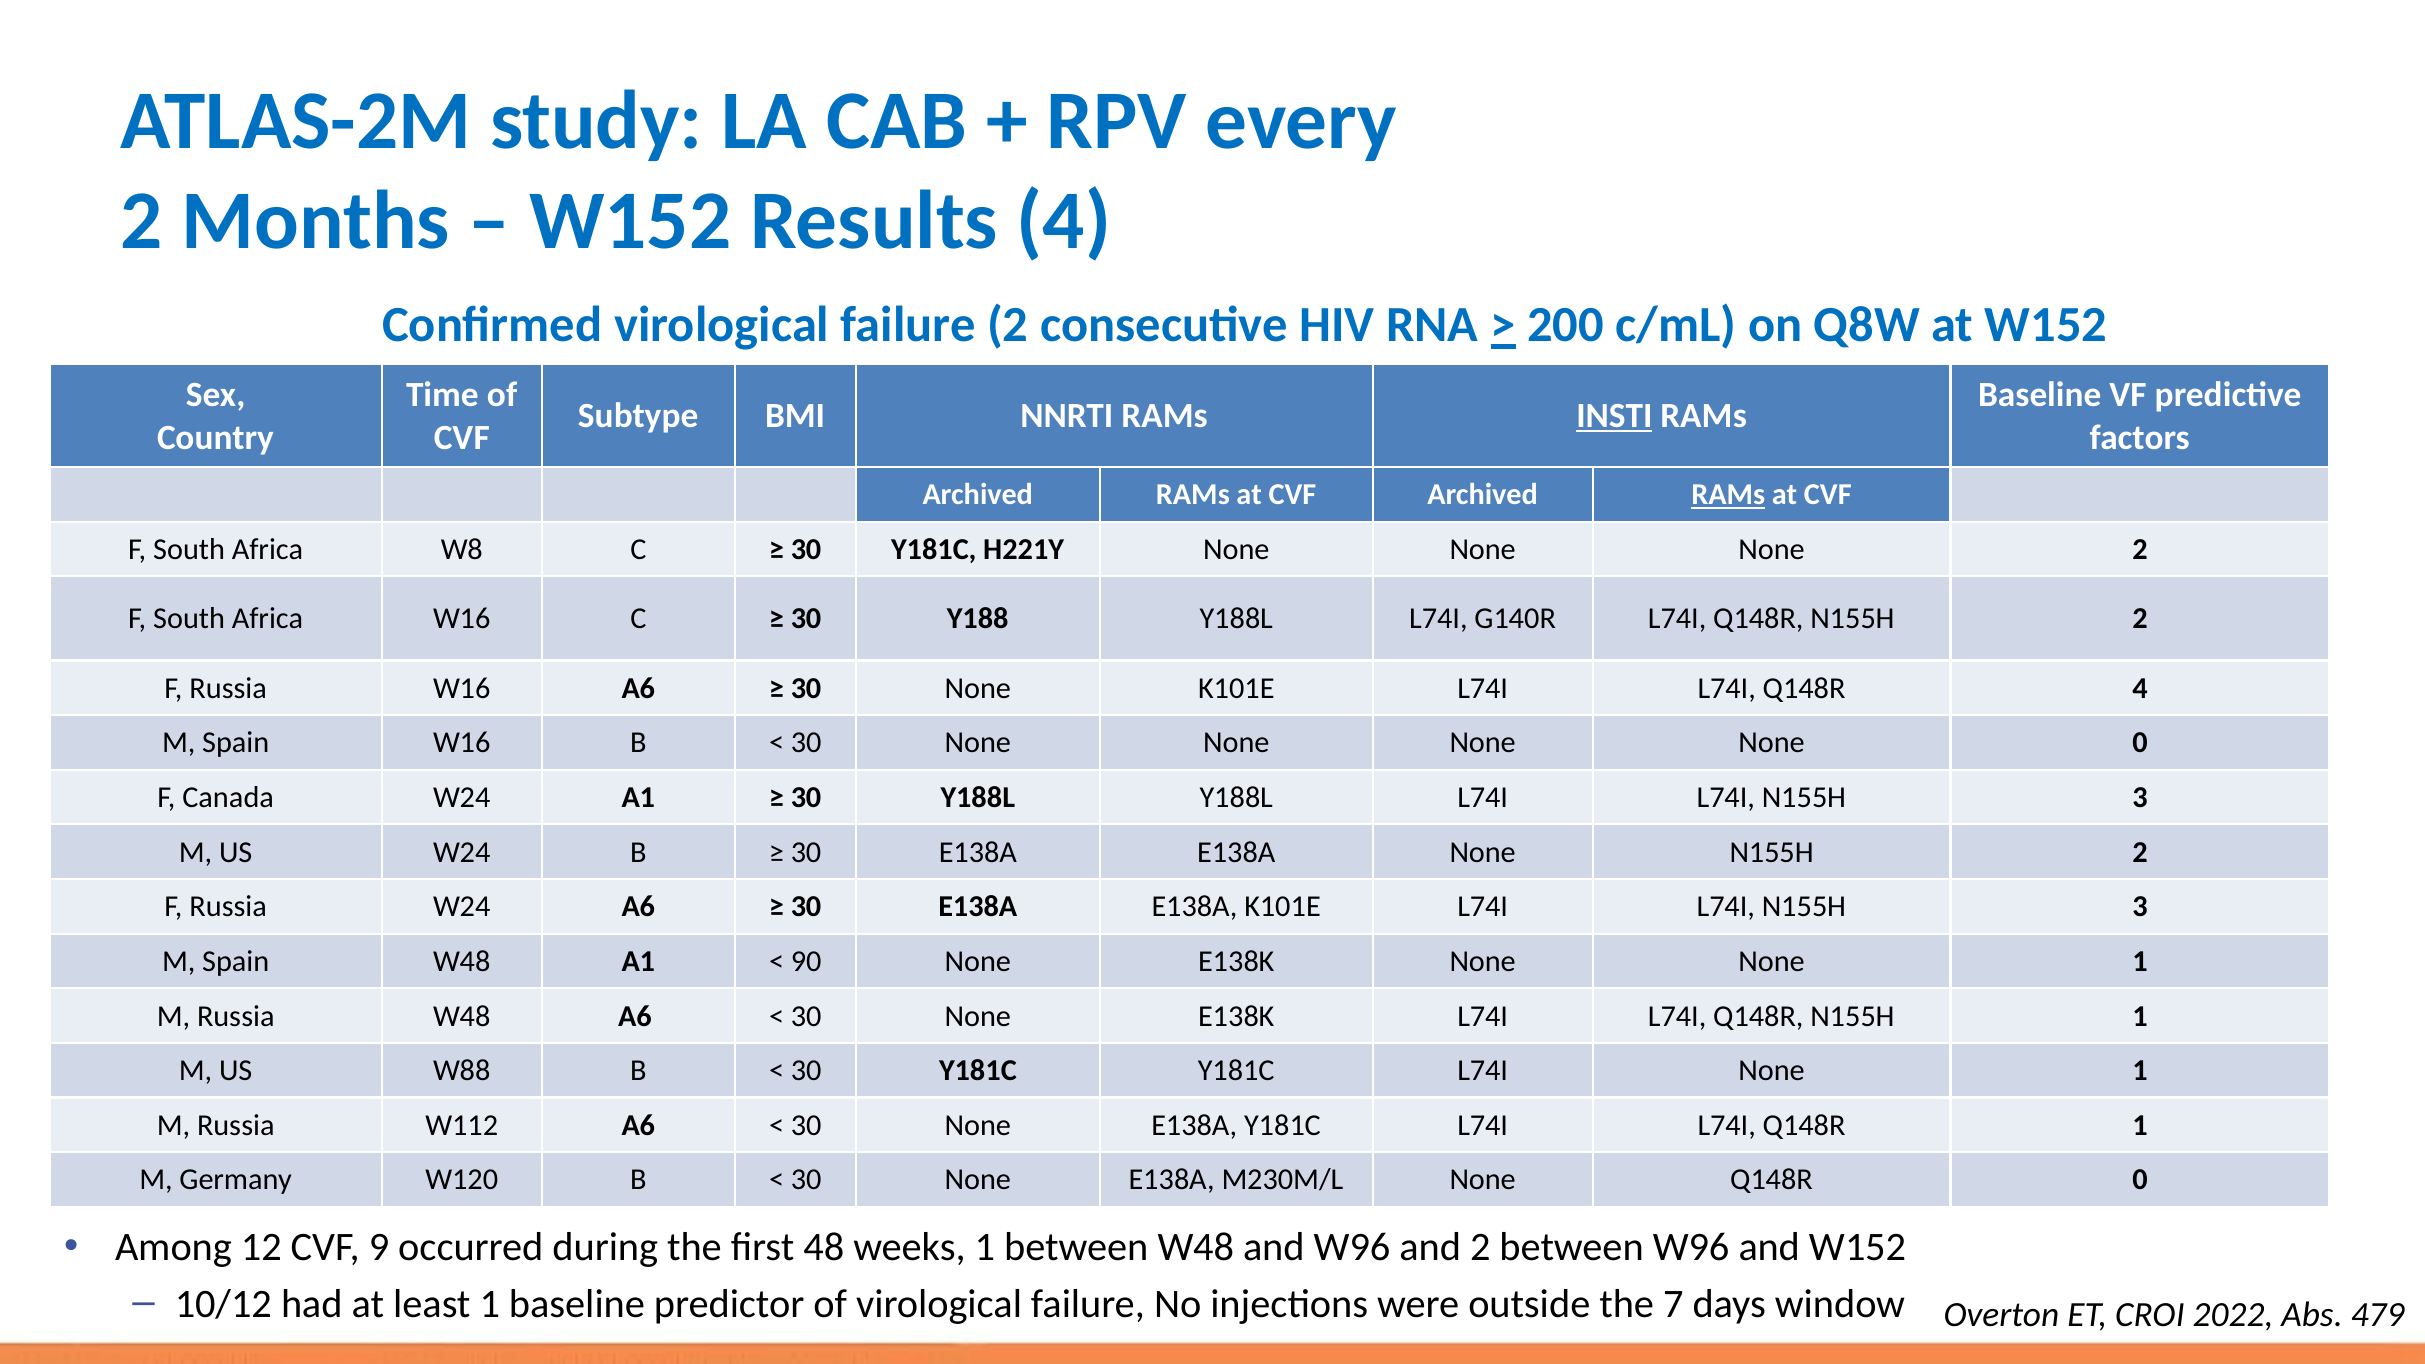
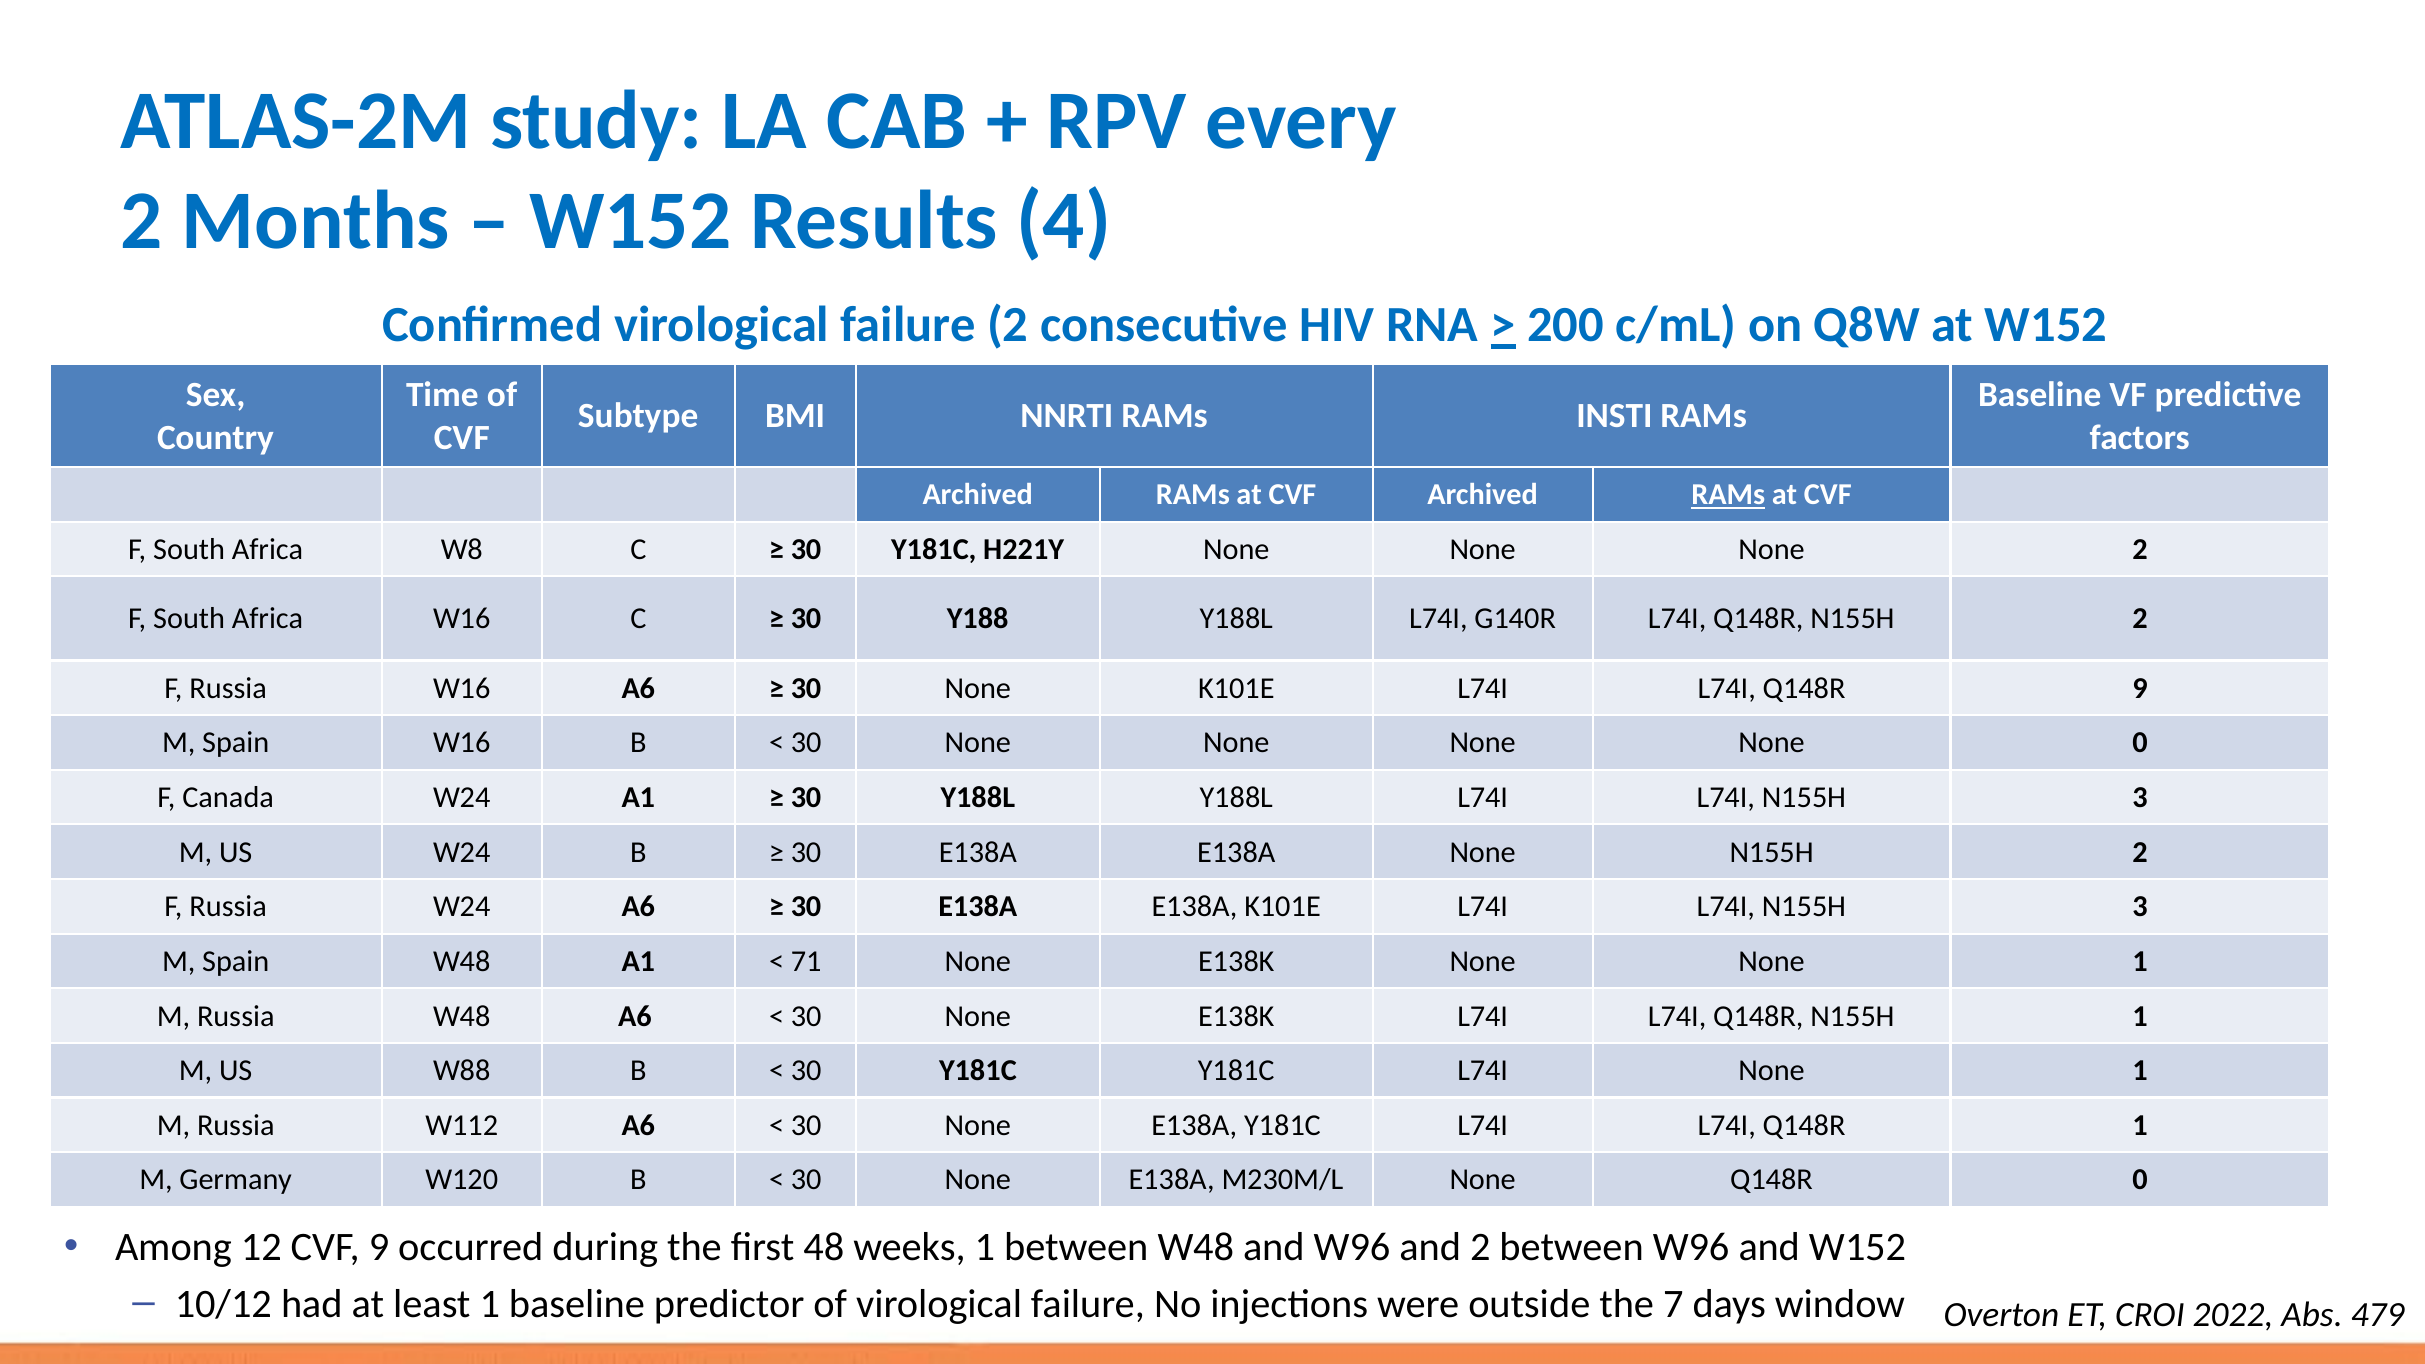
INSTI underline: present -> none (1614, 416)
Q148R 4: 4 -> 9 (2140, 688)
90: 90 -> 71 (806, 961)
